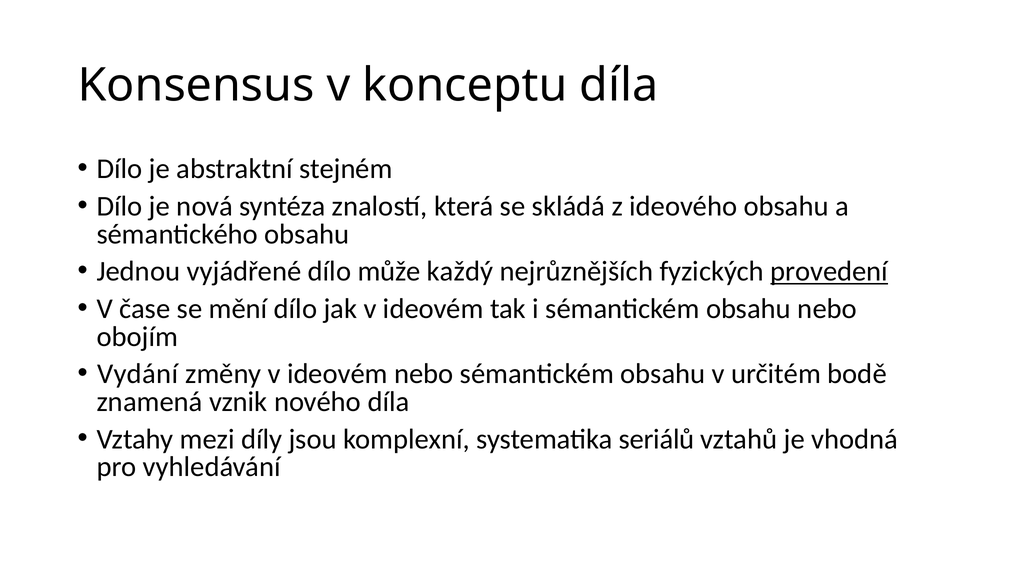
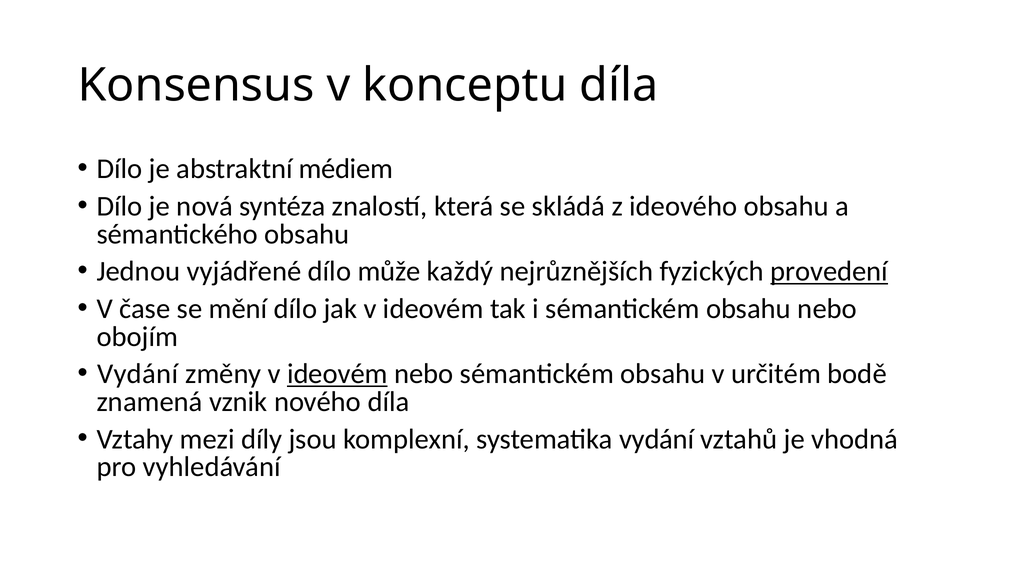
stejném: stejném -> médiem (346, 169)
ideovém underline: none -> present (337, 374)
systematika seriálů: seriálů -> vydání (657, 440)
